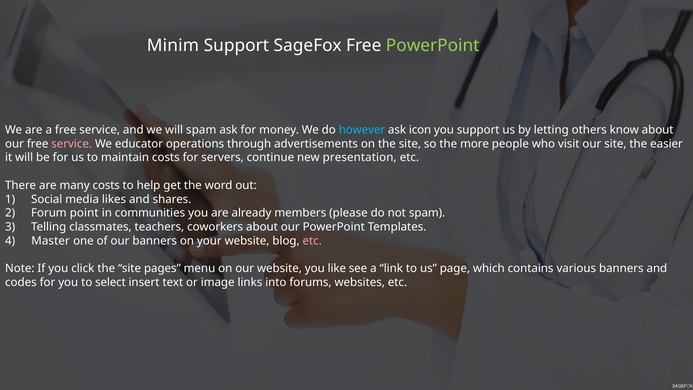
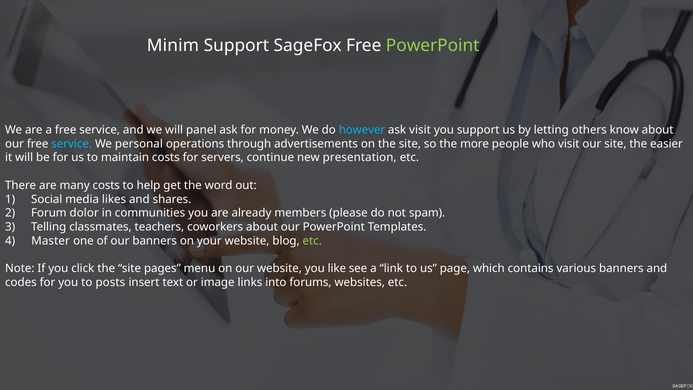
will spam: spam -> panel (201, 130)
ask icon: icon -> visit (420, 130)
service colour: pink -> light blue (72, 144)
educator: educator -> personal (139, 144)
point: point -> dolor (84, 213)
etc colour: pink -> light green (312, 241)
select: select -> posts (110, 282)
